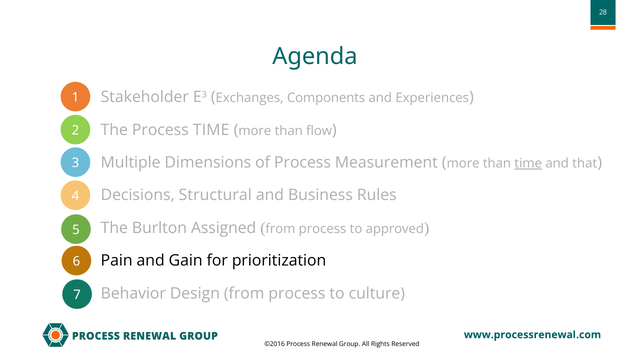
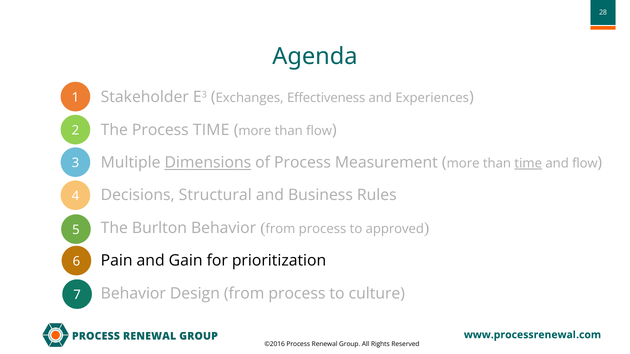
Components: Components -> Effectiveness (326, 98)
Dimensions underline: none -> present (208, 163)
and that: that -> flow (585, 164)
Burlton Assigned: Assigned -> Behavior (224, 228)
